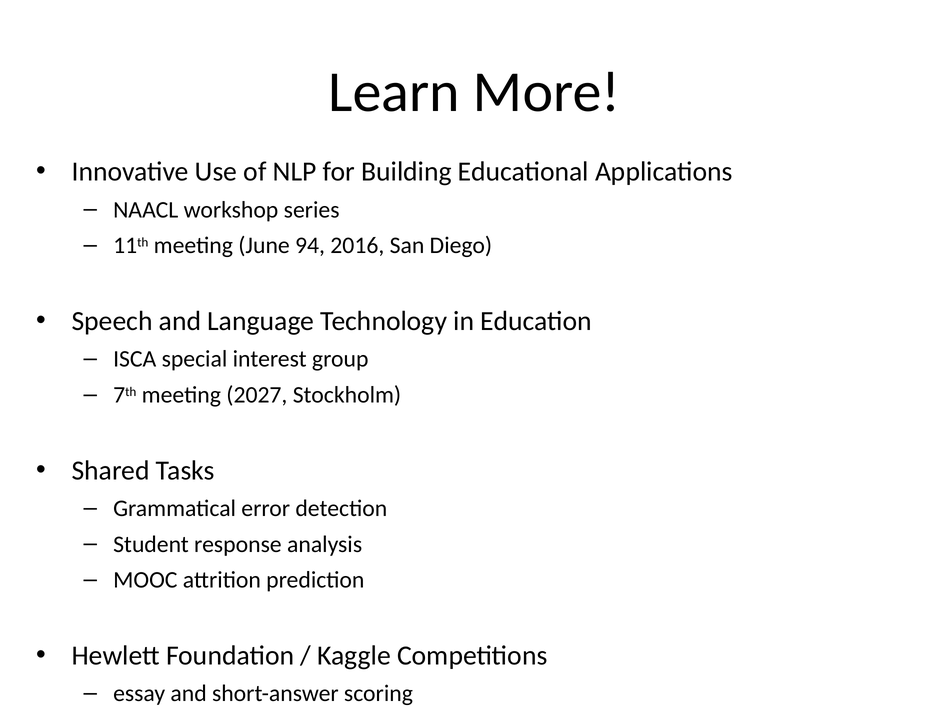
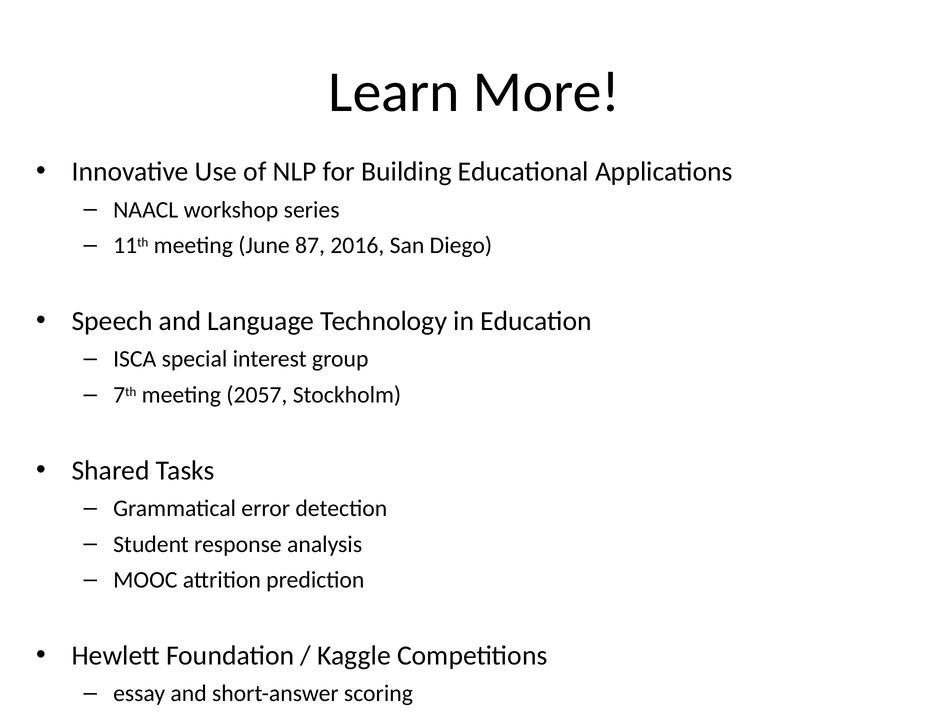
94: 94 -> 87 (310, 246)
2027: 2027 -> 2057 (257, 395)
